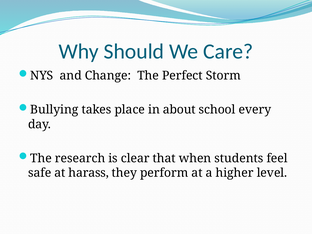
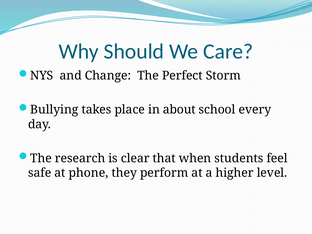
harass: harass -> phone (89, 173)
